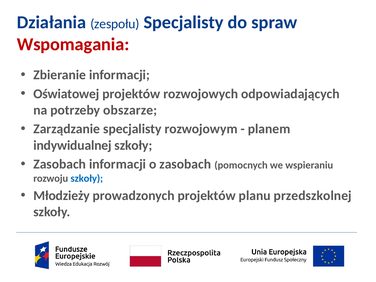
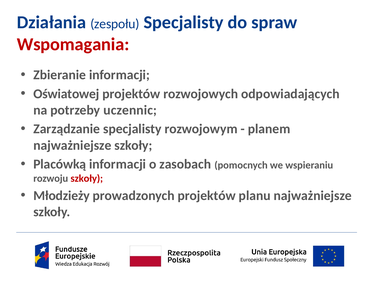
obszarze: obszarze -> uczennic (130, 110)
indywidualnej: indywidualnej -> najważniejsze (72, 145)
Zasobach: Zasobach -> Placówką (60, 164)
szkoły colour: blue -> red (87, 178)
planu przedszkolnej: przedszkolnej -> najważniejsze (313, 196)
